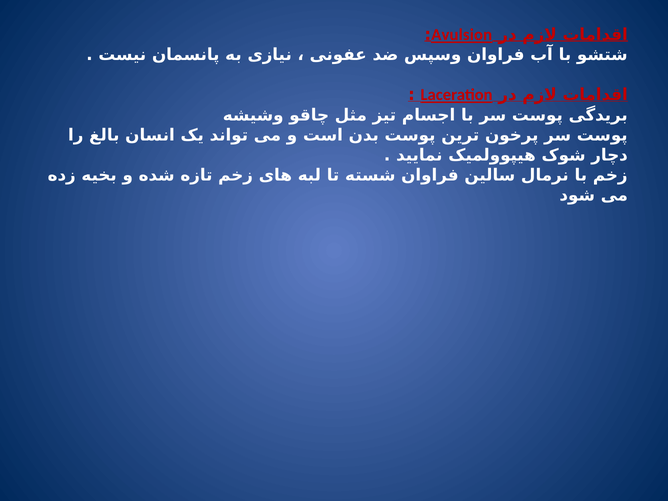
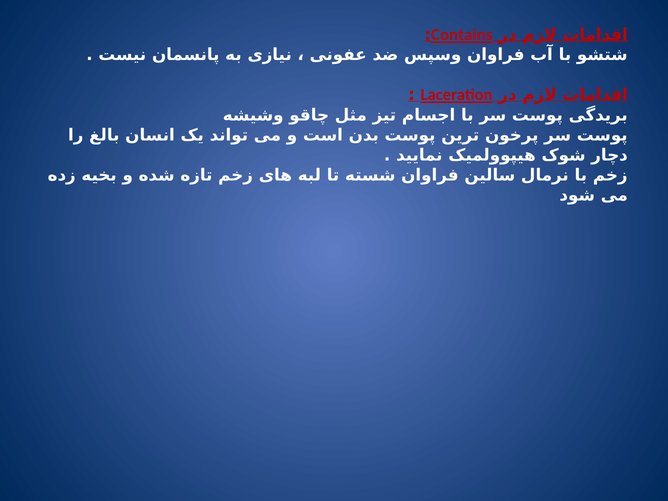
Avulsion: Avulsion -> Contains (462, 35)
